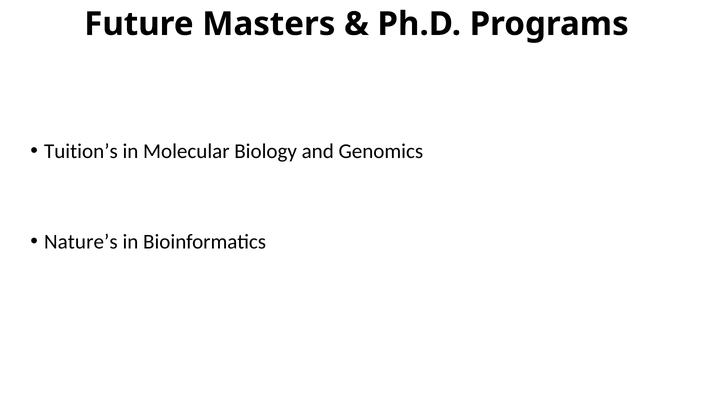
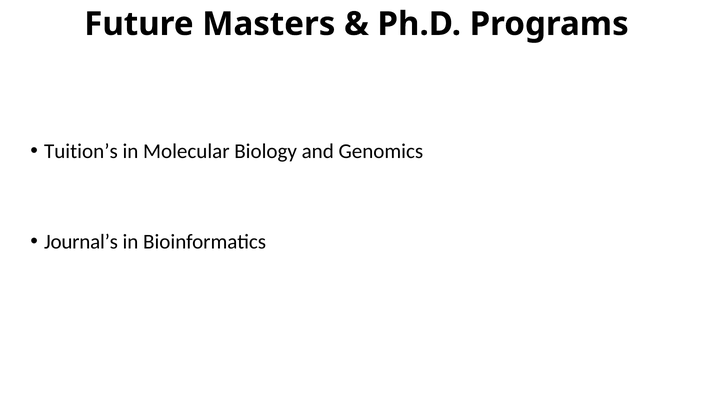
Nature’s: Nature’s -> Journal’s (81, 242)
